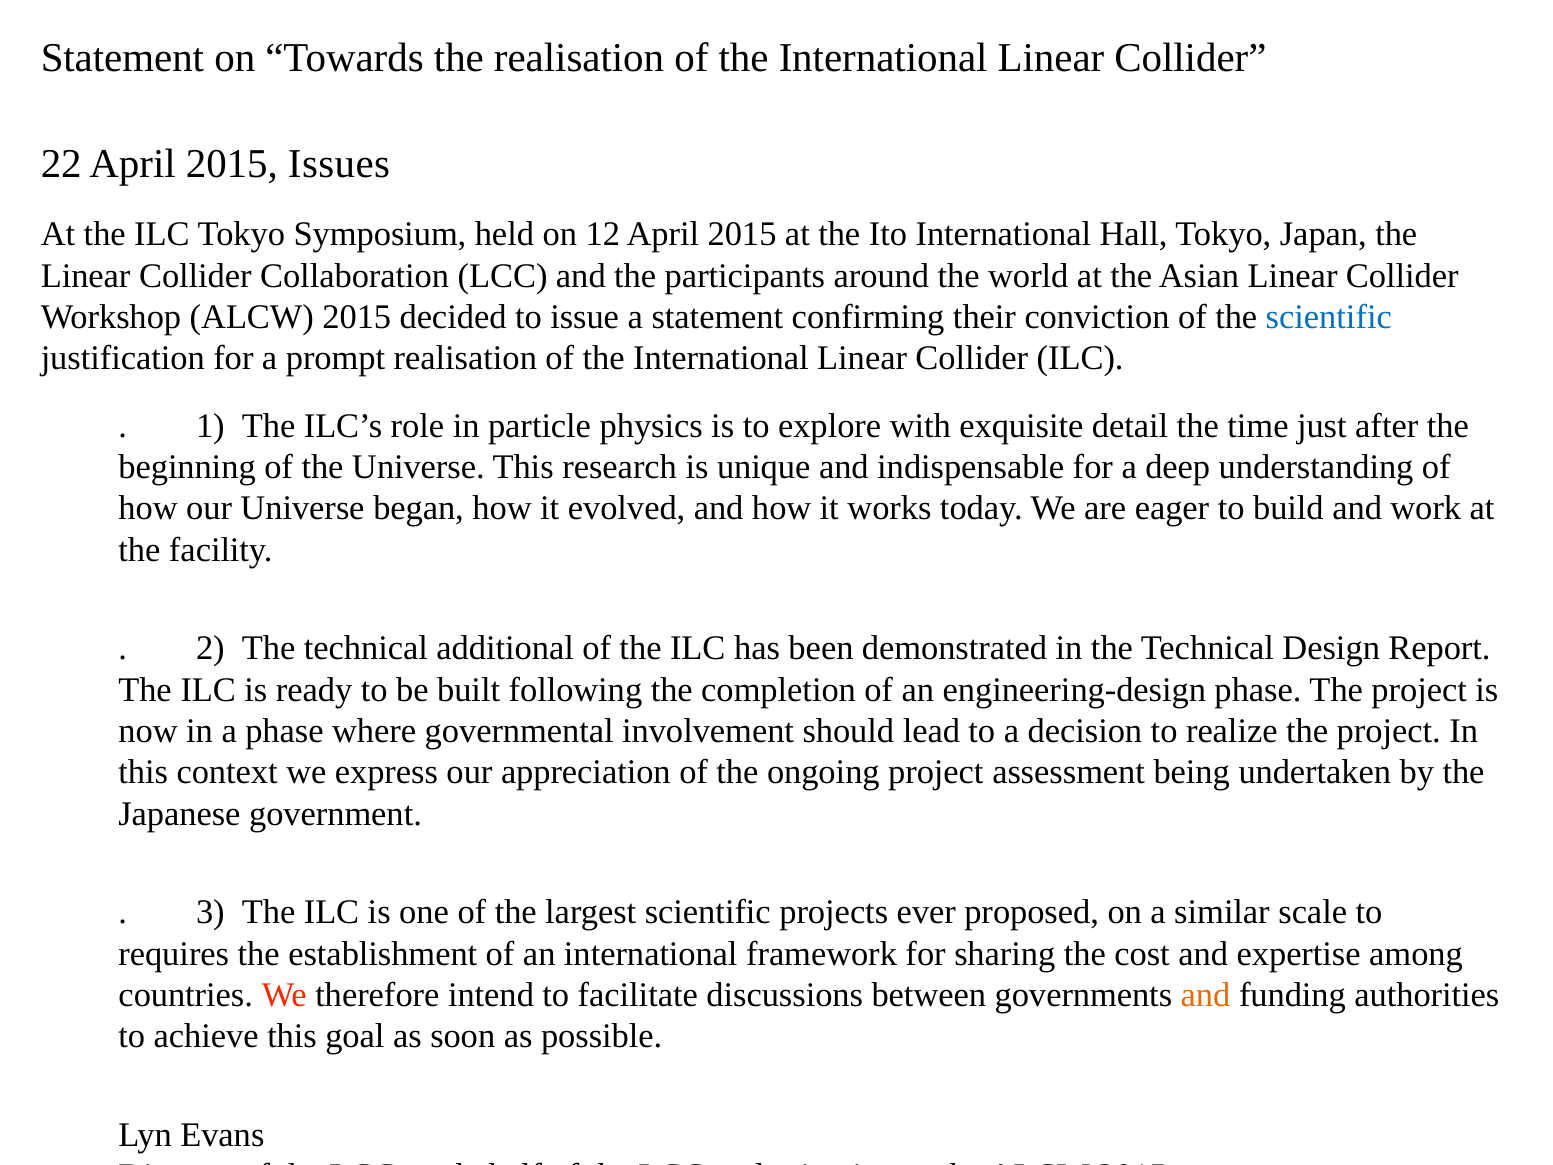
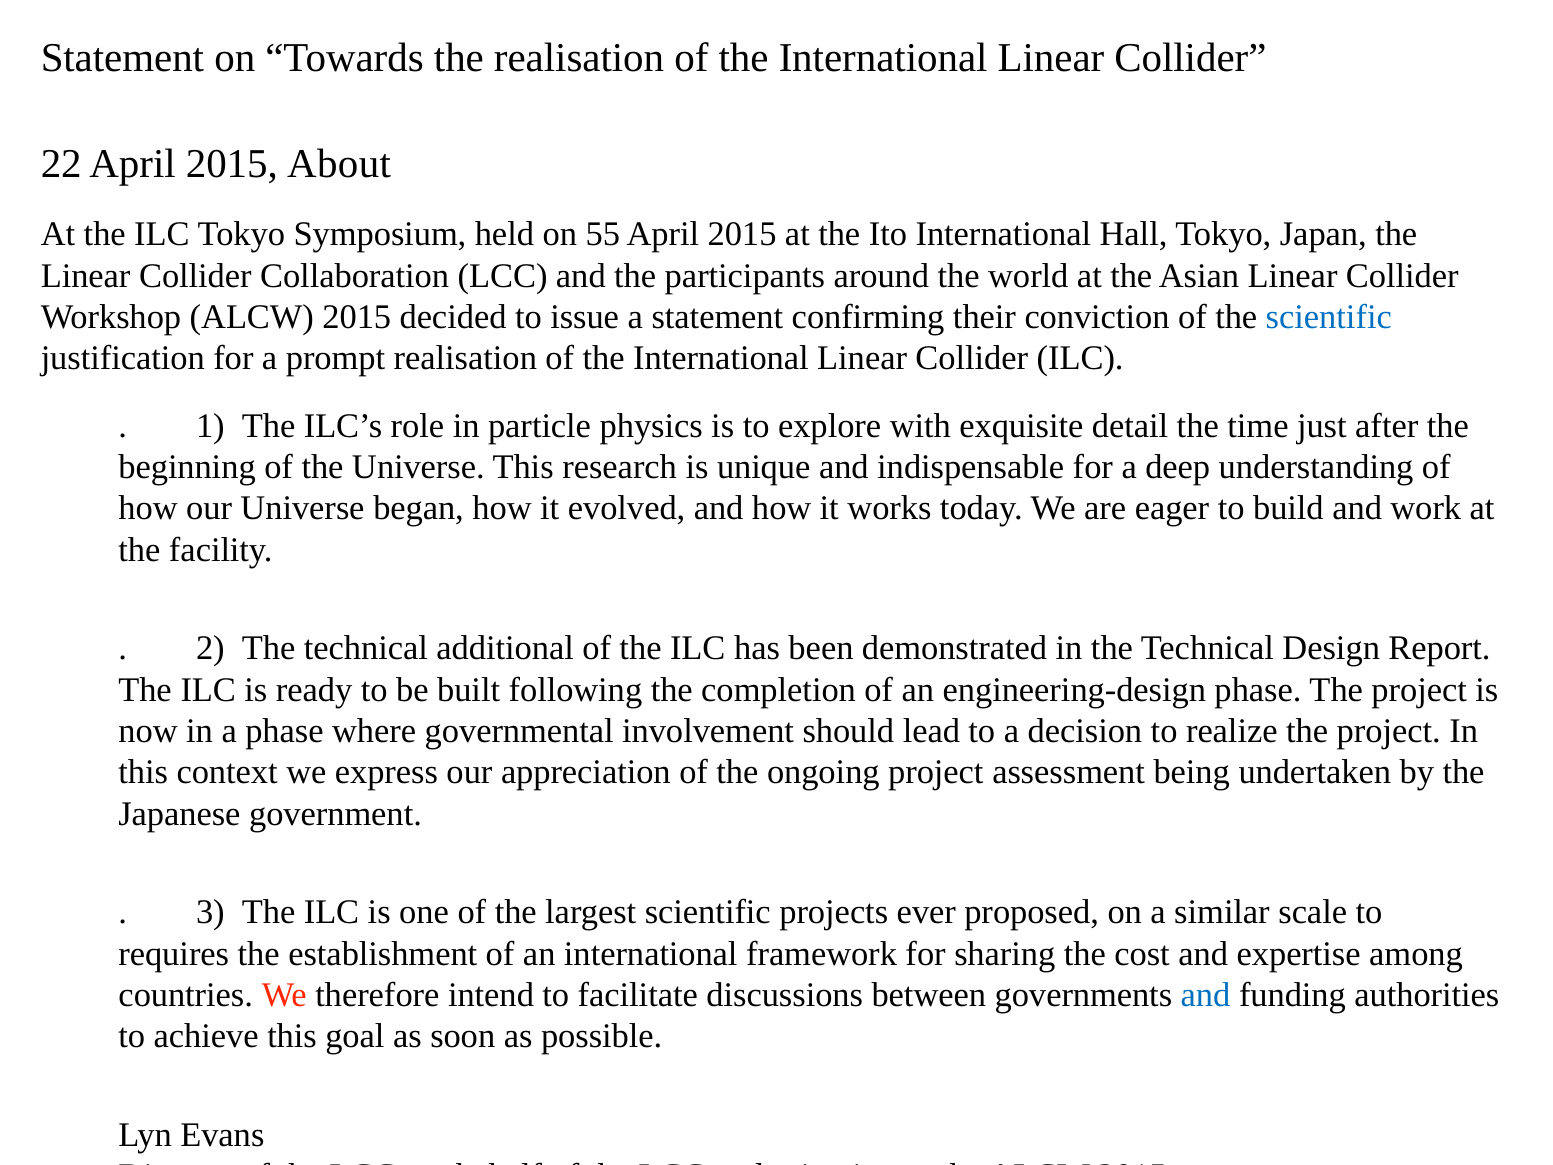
Issues: Issues -> About (339, 164)
12: 12 -> 55 (603, 234)
and colour: orange -> blue (1206, 995)
